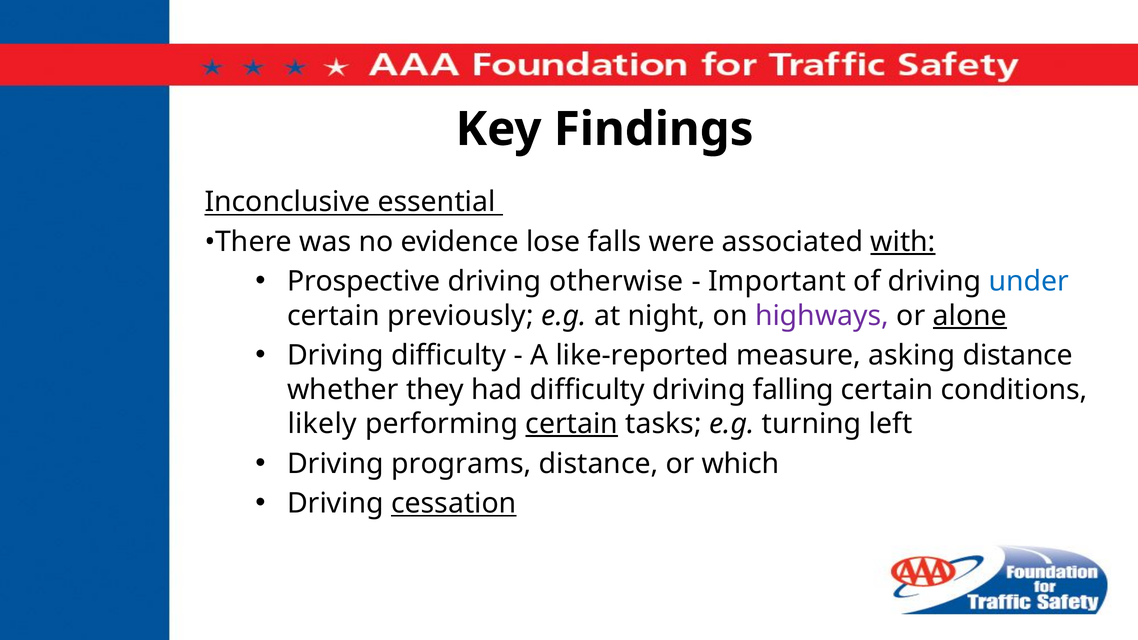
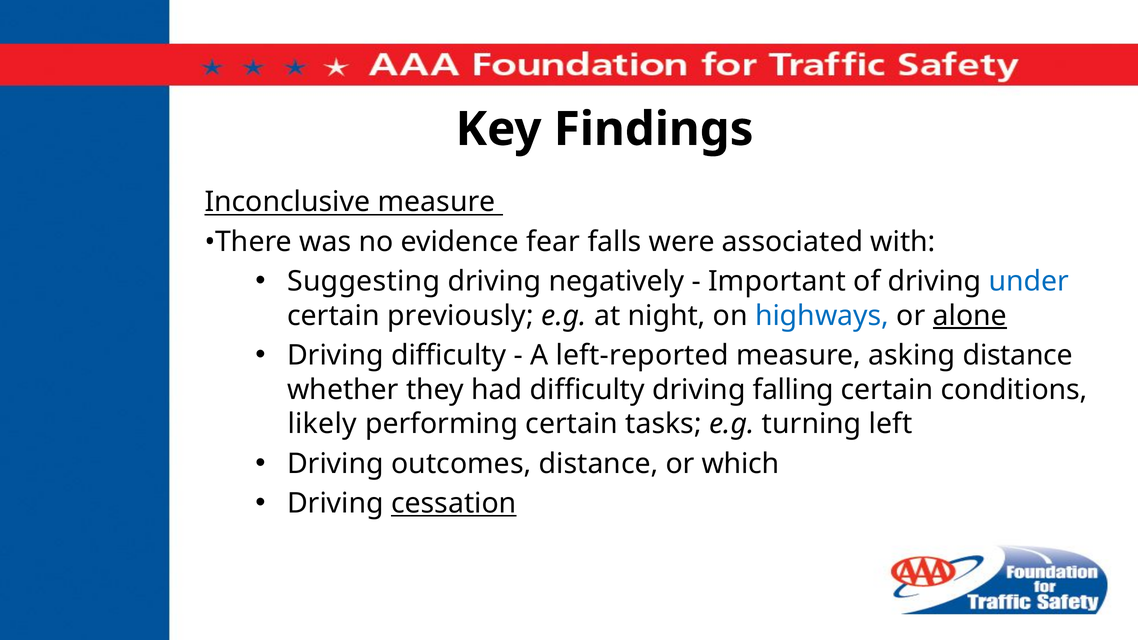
Inconclusive essential: essential -> measure (437, 202)
lose: lose -> fear (553, 242)
with underline: present -> none (903, 242)
Prospective: Prospective -> Suggesting (364, 282)
otherwise: otherwise -> negatively (616, 282)
highways colour: purple -> blue (822, 316)
like-reported: like-reported -> left-reported (642, 356)
certain underline: present -> none (572, 424)
programs: programs -> outcomes (461, 464)
